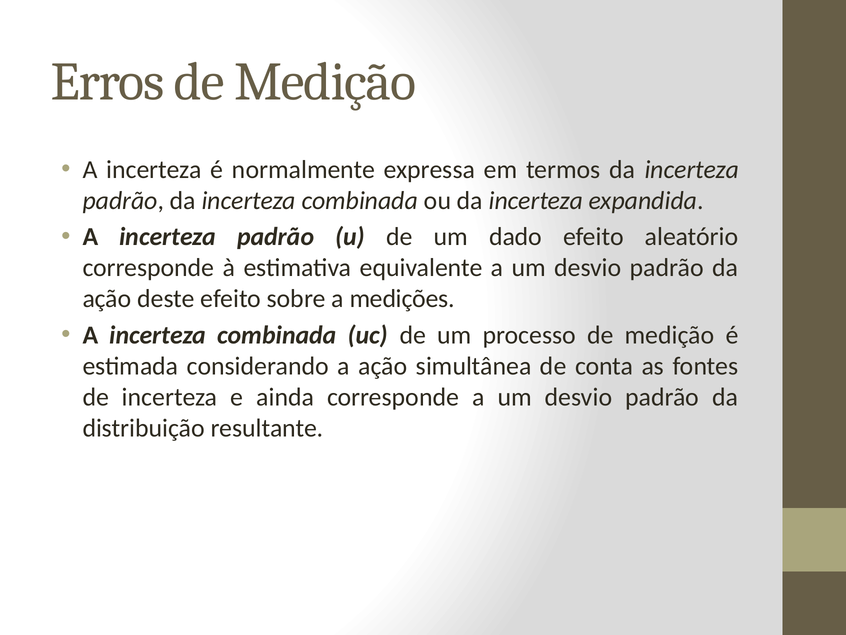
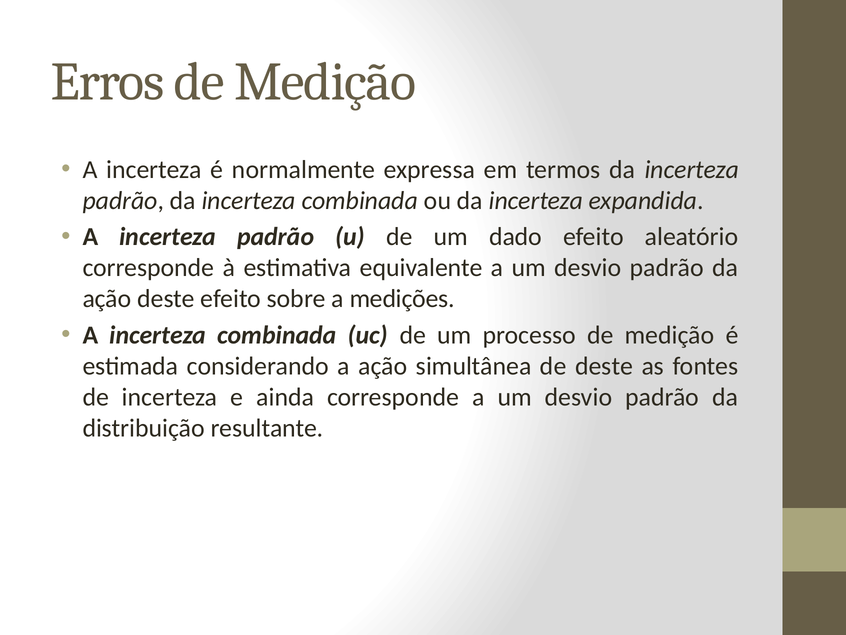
de conta: conta -> deste (604, 366)
